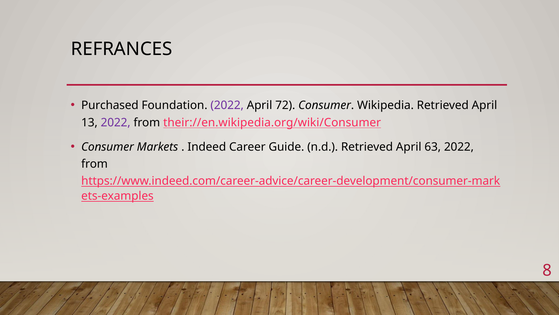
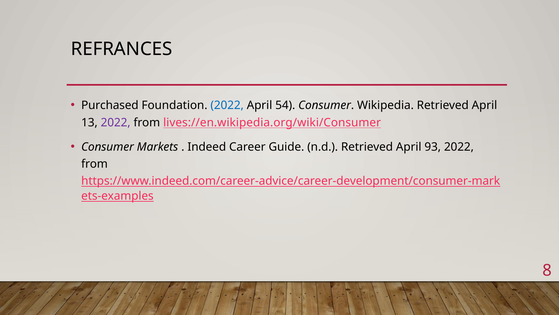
2022 colour: purple -> blue (227, 105)
72: 72 -> 54 (285, 105)
their://en.wikipedia.org/wiki/Consumer: their://en.wikipedia.org/wiki/Consumer -> lives://en.wikipedia.org/wiki/Consumer (272, 122)
63: 63 -> 93 (433, 147)
